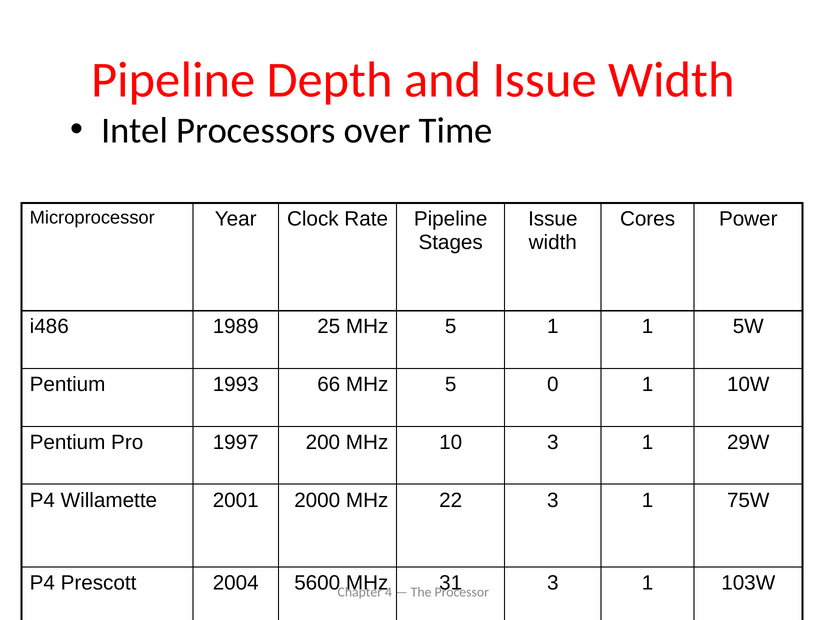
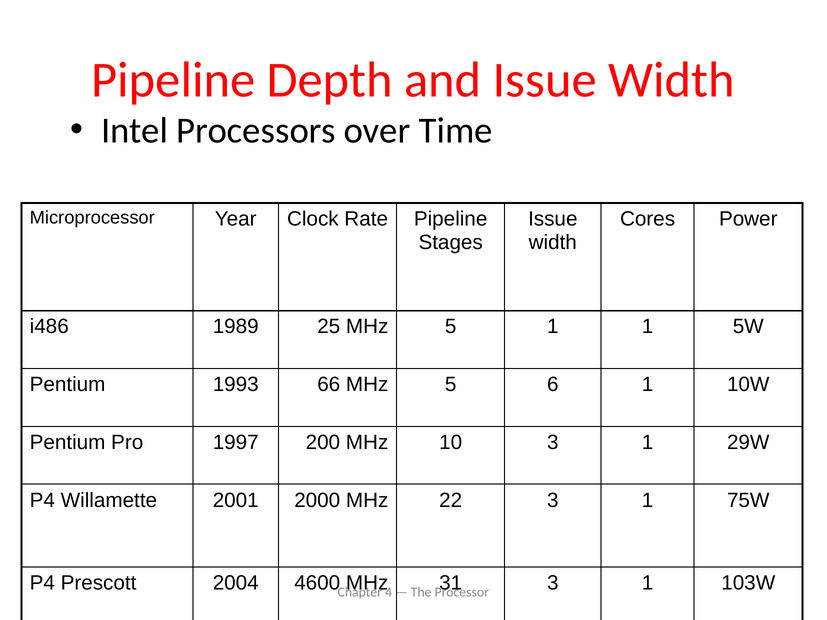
5 0: 0 -> 6 (553, 385)
5600: 5600 -> 4600 (317, 583)
